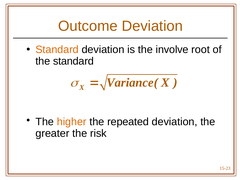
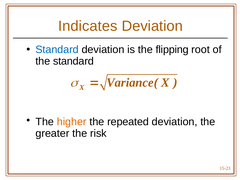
Outcome: Outcome -> Indicates (88, 26)
Standard colour: orange -> blue (57, 50)
involve: involve -> flipping (172, 50)
